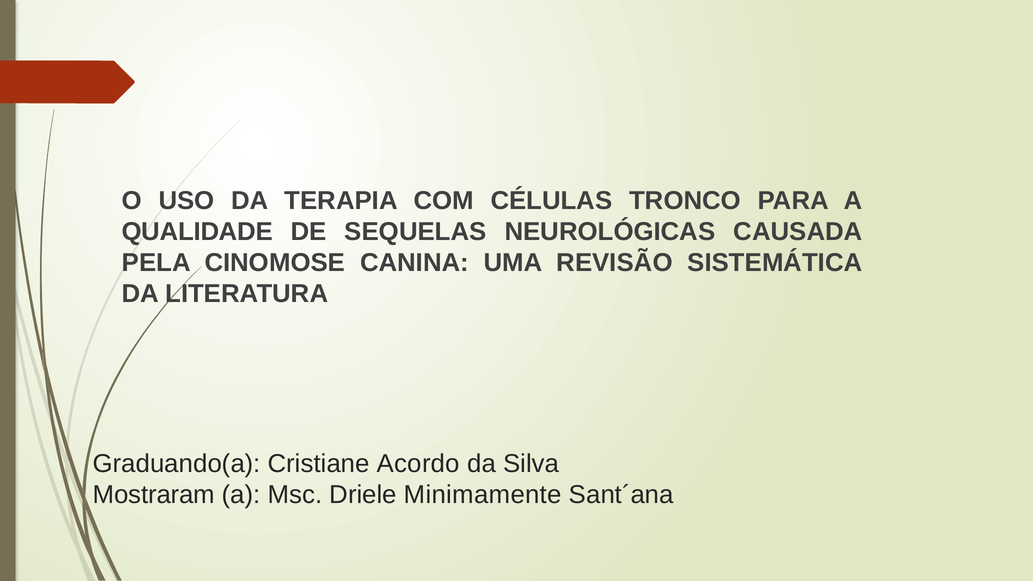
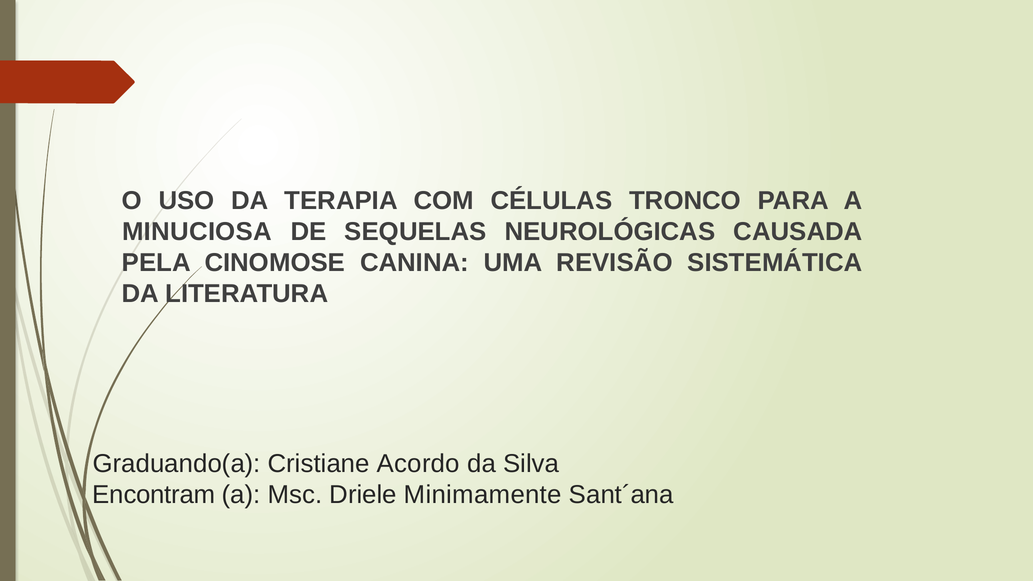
QUALIDADE: QUALIDADE -> MINUCIOSA (197, 232)
Mostraram: Mostraram -> Encontram (154, 495)
